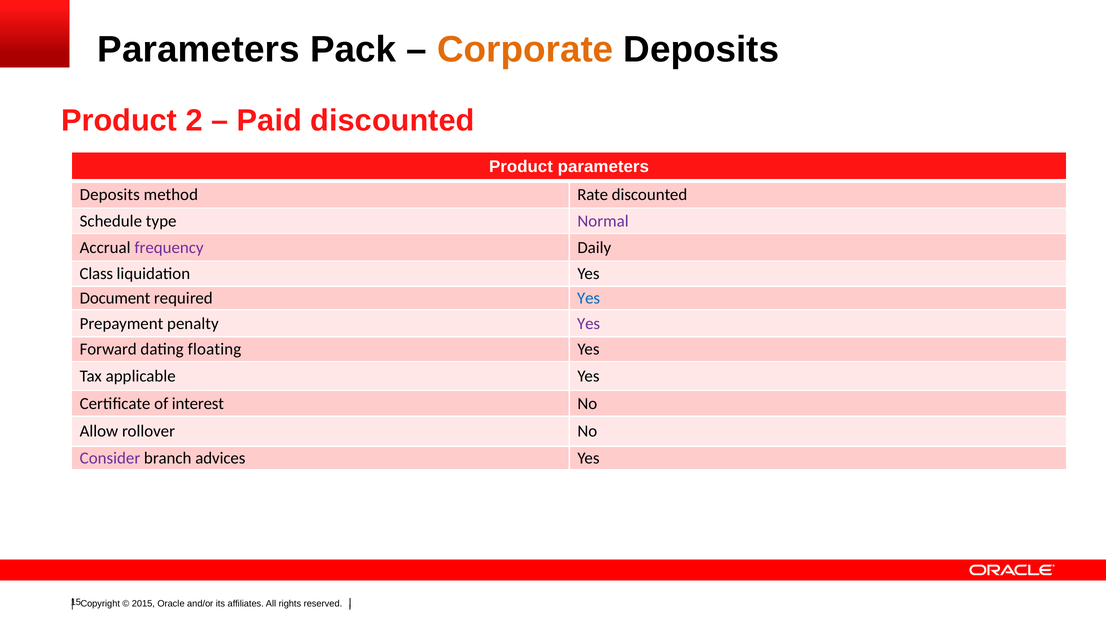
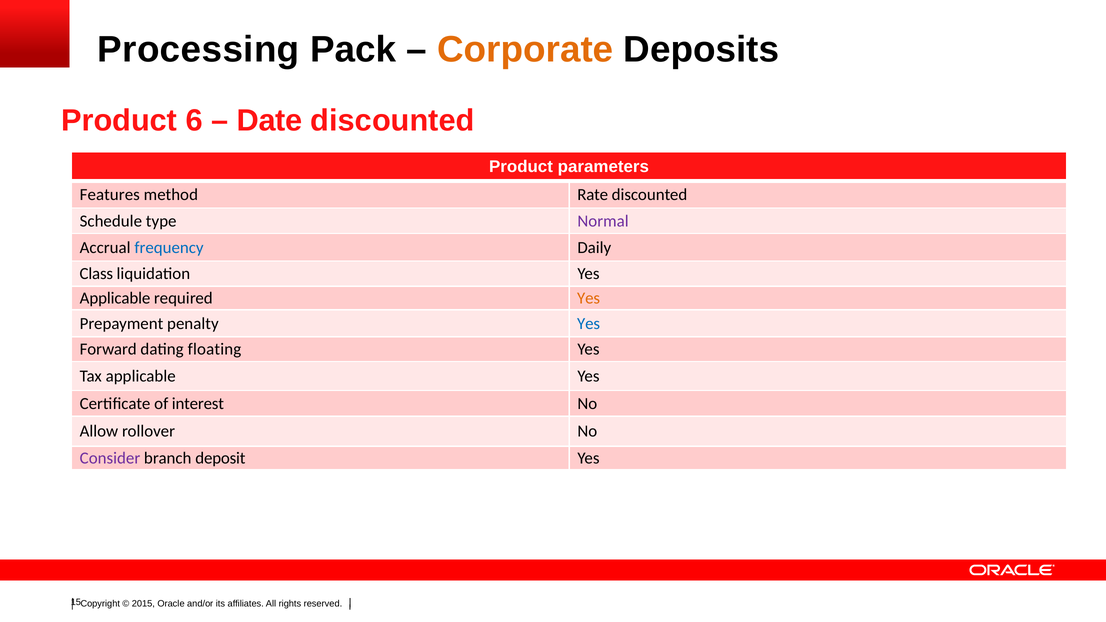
Parameters: Parameters -> Processing (198, 49)
2: 2 -> 6 (194, 121)
Paid: Paid -> Date (270, 121)
Deposits: Deposits -> Features (110, 195)
frequency colour: purple -> blue (169, 248)
Document: Document -> Applicable (115, 298)
Yes colour: blue -> orange (589, 298)
Yes colour: purple -> blue (589, 324)
advices: advices -> deposit (220, 458)
